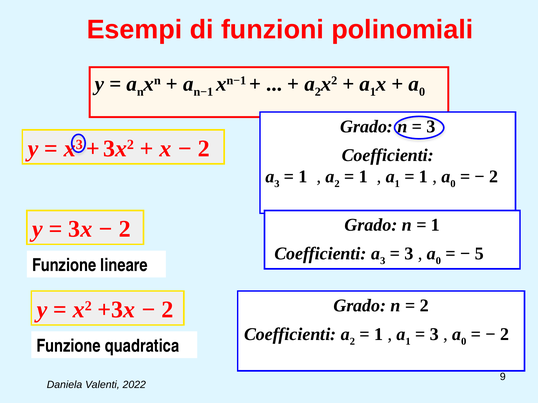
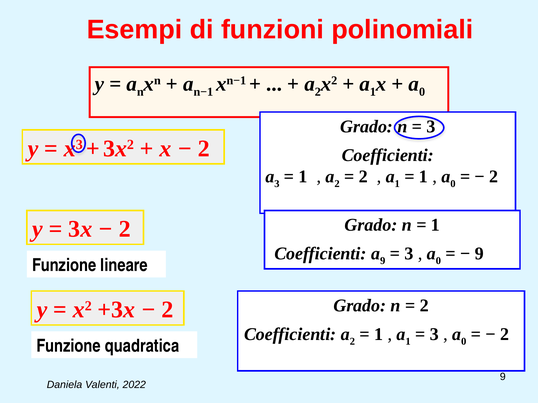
1: 1 -> 2 (363, 177)
3: 3 -> 9 (383, 261)
5: 5 -> 9 (479, 254)
